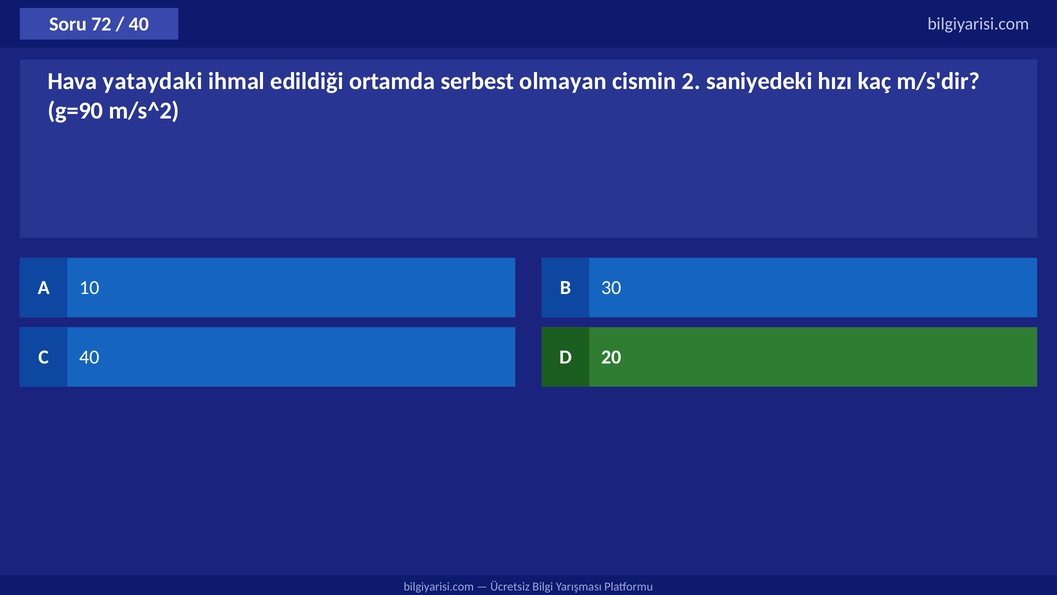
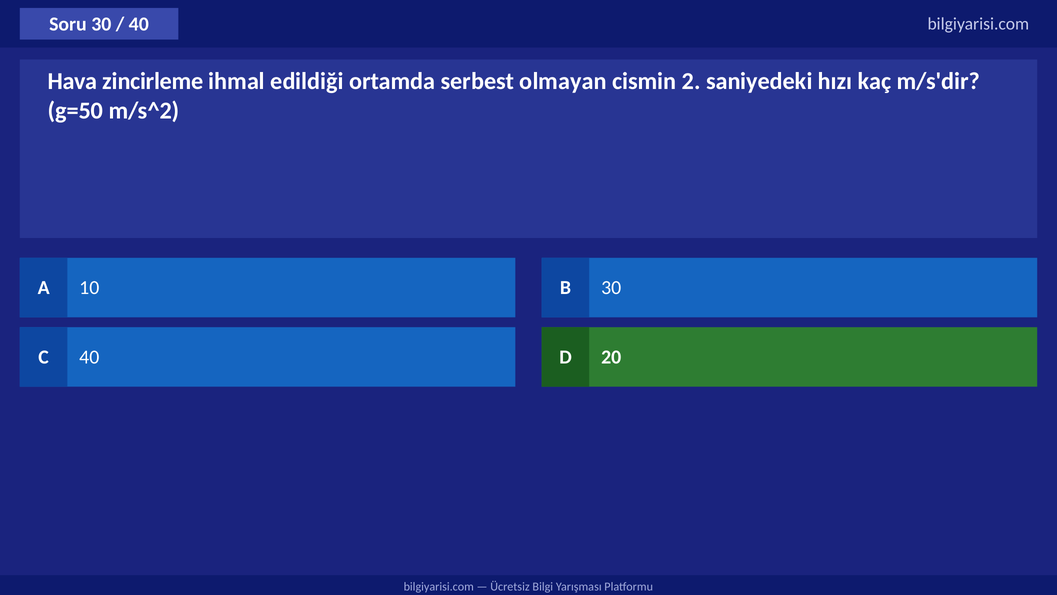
Soru 72: 72 -> 30 (101, 24)
yataydaki: yataydaki -> zincirleme (153, 81)
g=90: g=90 -> g=50 (75, 111)
